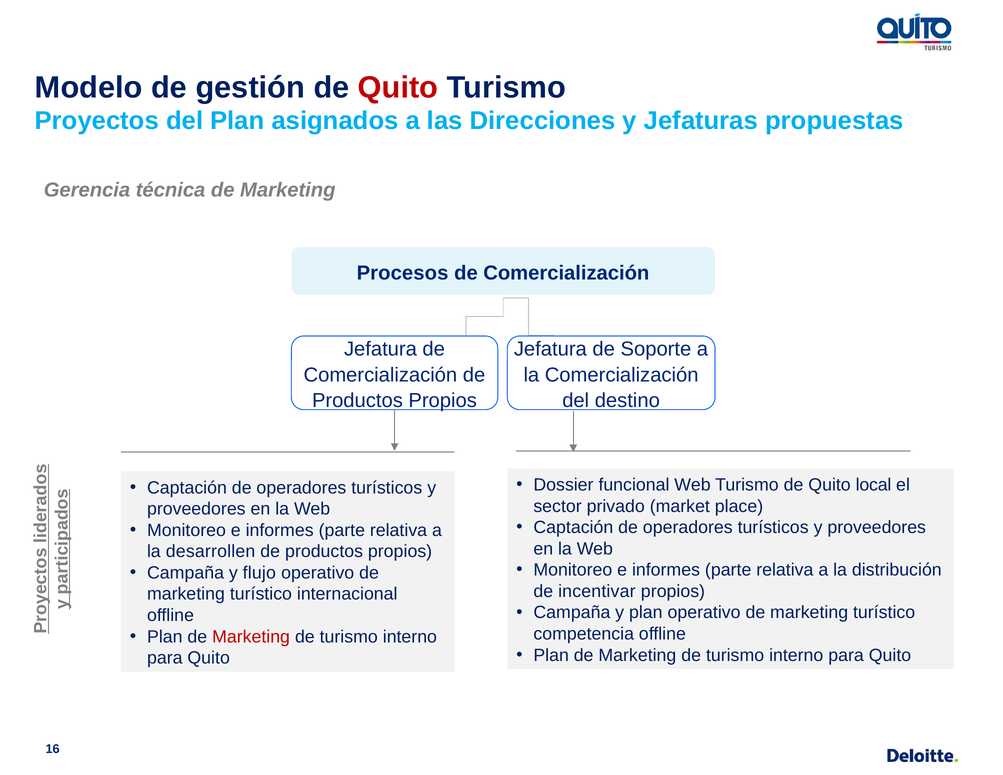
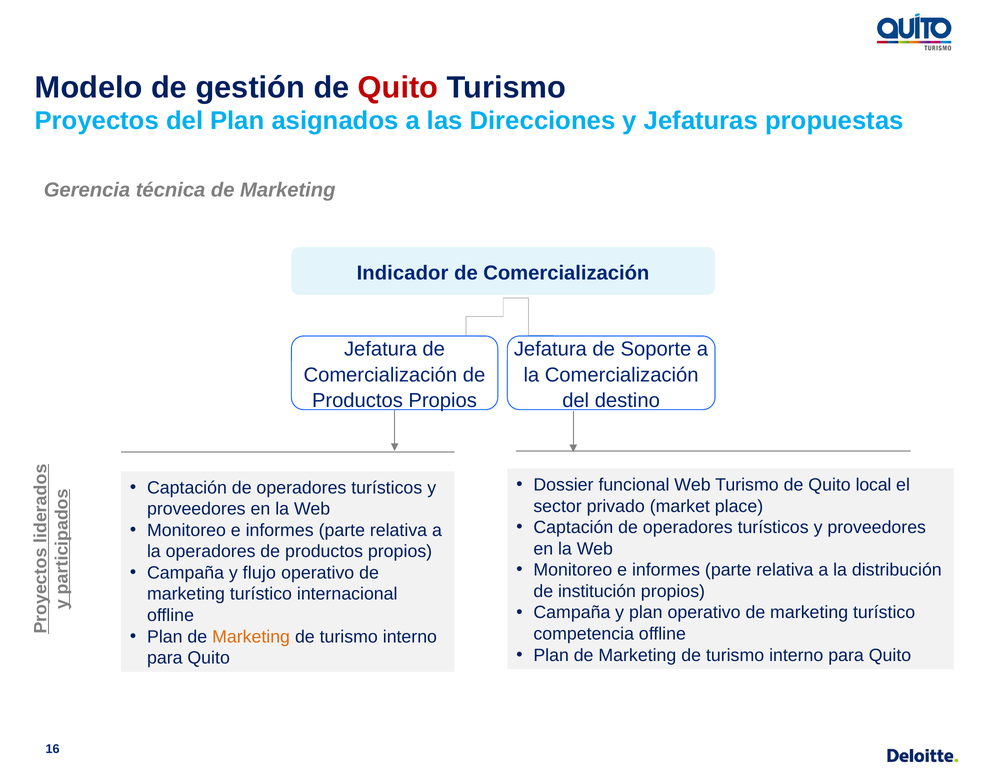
Procesos: Procesos -> Indicador (403, 273)
la desarrollen: desarrollen -> operadores (211, 552)
incentivar: incentivar -> institución (597, 591)
Marketing colour: red -> orange (251, 637)
